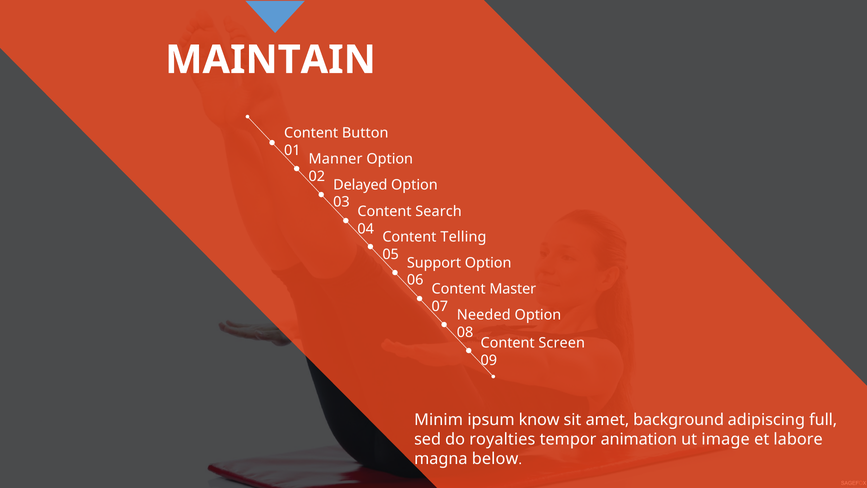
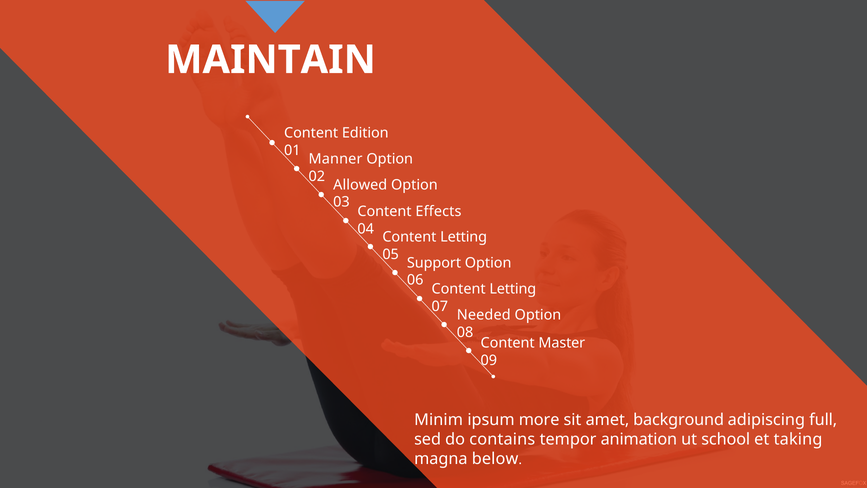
Button: Button -> Edition (365, 133)
Delayed: Delayed -> Allowed (360, 185)
Search: Search -> Effects (439, 212)
Telling: Telling -> Letting (464, 237)
Master: Master -> Letting (513, 289)
Screen: Screen -> Master (562, 343)
know: know -> more (539, 419)
royalties: royalties -> contains (502, 439)
image: image -> school (726, 439)
labore: labore -> taking (798, 439)
